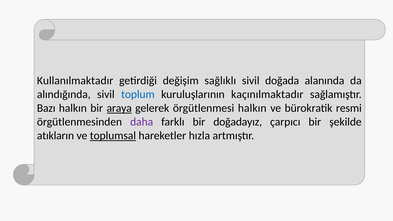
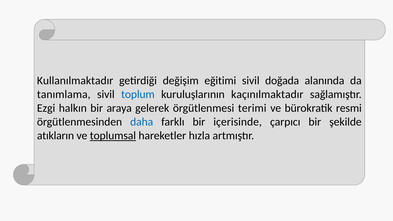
sağlıklı: sağlıklı -> eğitimi (220, 81)
alındığında: alındığında -> tanımlama (64, 94)
Bazı: Bazı -> Ezgi (46, 108)
araya underline: present -> none (119, 108)
örgütlenmesi halkın: halkın -> terimi (252, 108)
daha colour: purple -> blue (142, 122)
doğadayız: doğadayız -> içerisinde (238, 122)
